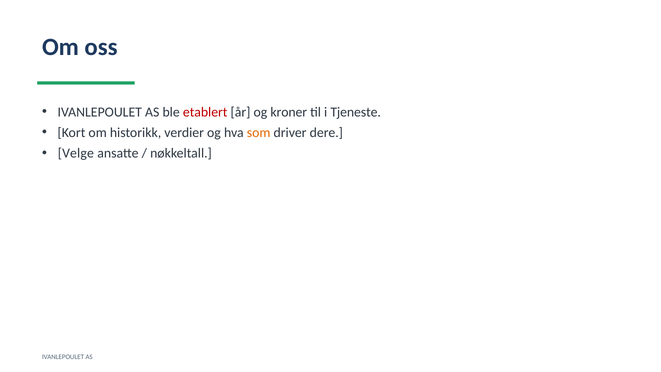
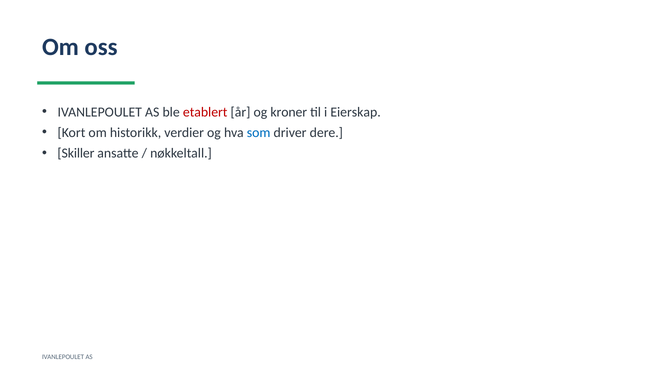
Tjeneste: Tjeneste -> Eierskap (356, 112)
som colour: orange -> blue (259, 133)
Velge: Velge -> Skiller (76, 153)
